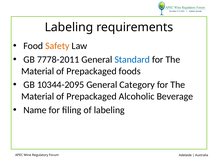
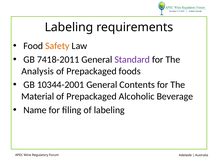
7778-2011: 7778-2011 -> 7418-2011 (58, 59)
Standard colour: blue -> purple (132, 59)
Material: Material -> Analysis (38, 71)
10344-2095: 10344-2095 -> 10344-2001 (61, 85)
Category: Category -> Contents (137, 85)
